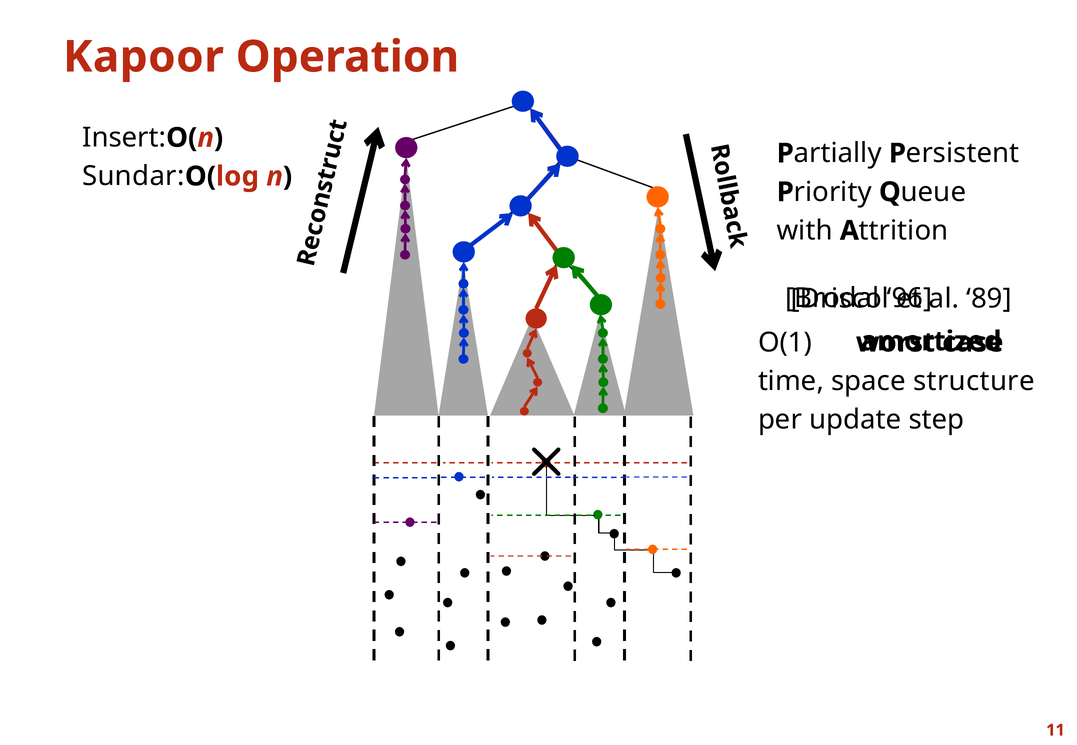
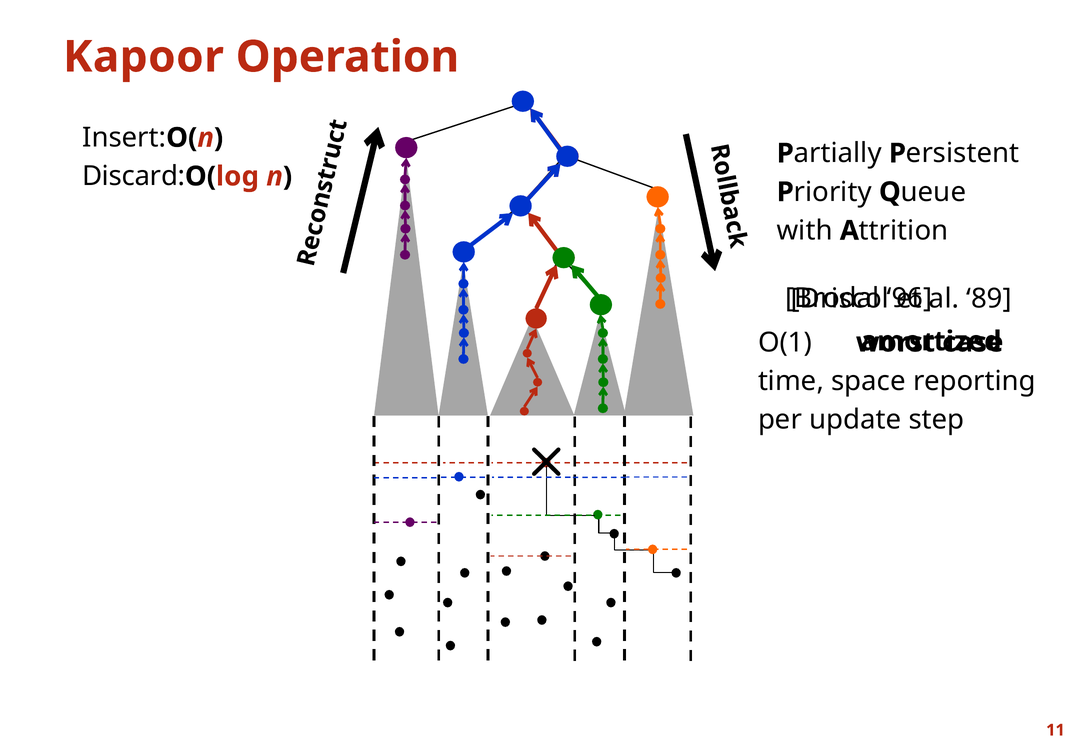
Sundar: Sundar -> Discard (134, 177)
structure: structure -> reporting (974, 382)
